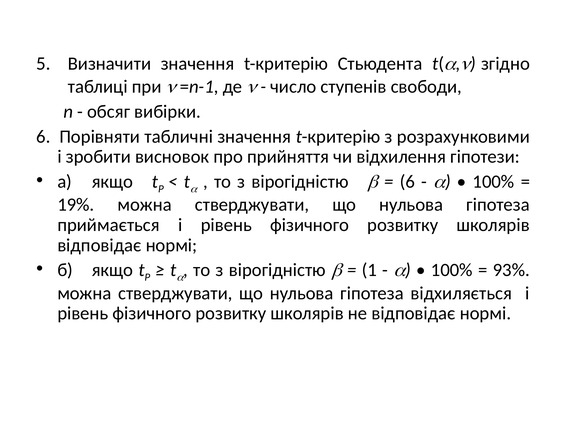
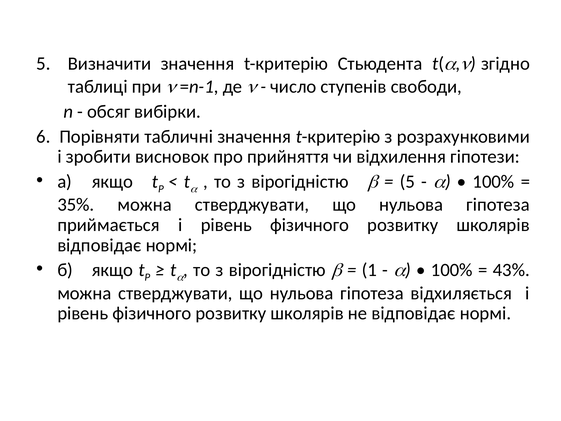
6: 6 -> 5 (407, 182)
19%: 19% -> 35% (76, 205)
93%: 93% -> 43% (511, 270)
